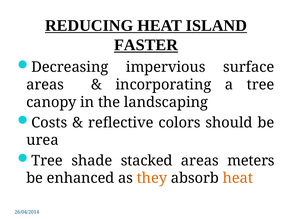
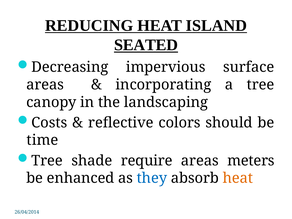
FASTER: FASTER -> SEATED (146, 45)
urea: urea -> time (42, 140)
stacked: stacked -> require (147, 161)
they colour: orange -> blue (152, 178)
